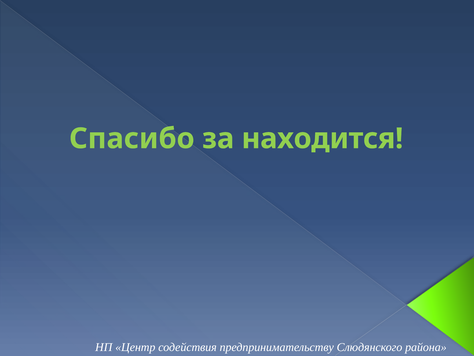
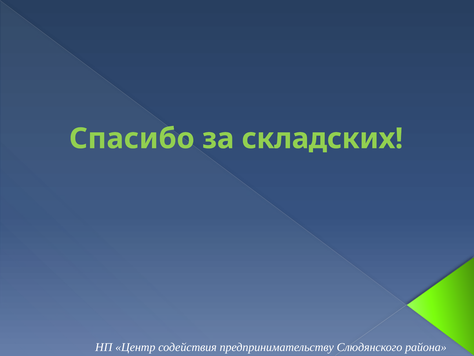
находится: находится -> складских (322, 138)
